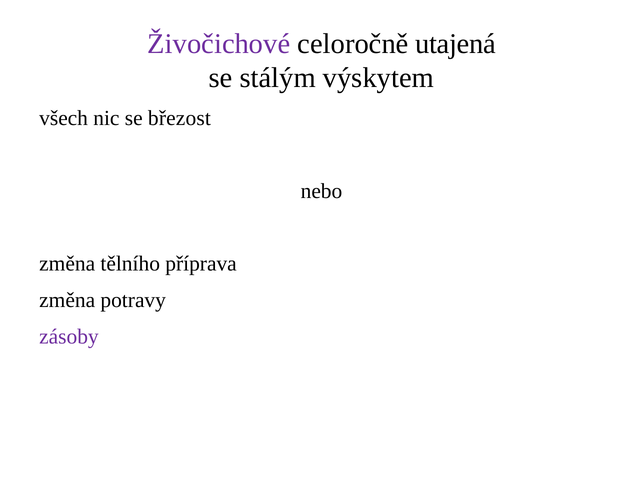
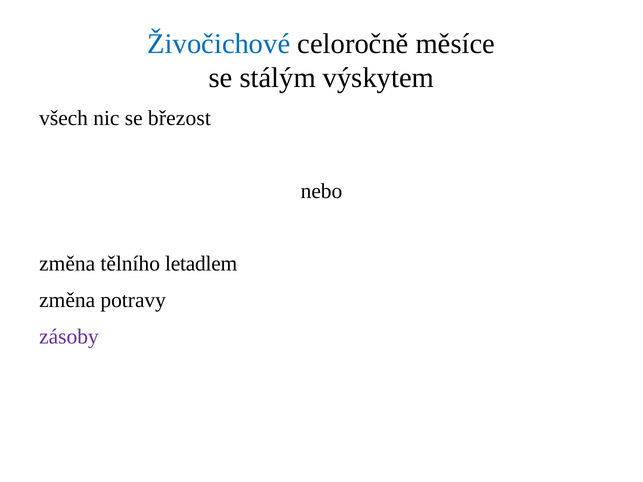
Živočichové colour: purple -> blue (219, 44)
utajená: utajená -> měsíce (455, 44)
příprava: příprava -> letadlem (201, 264)
